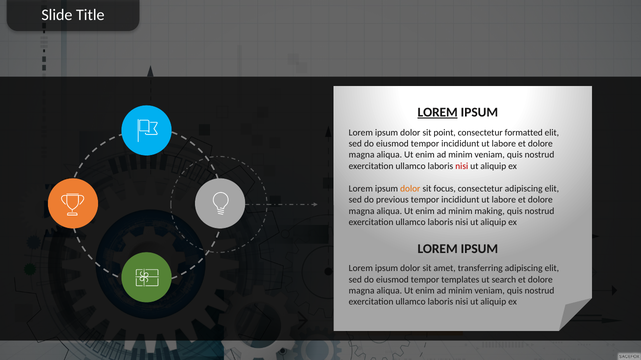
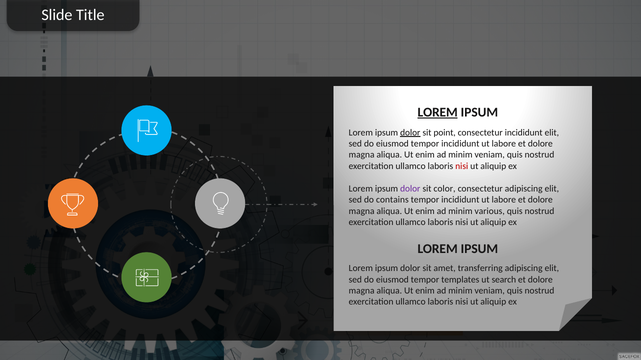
dolor underline: none -> present (410, 133)
consectetur formatted: formatted -> incididunt (524, 133)
dolor colour: orange -> purple (410, 189)
focus: focus -> color (445, 189)
previous: previous -> contains (392, 200)
making: making -> various (490, 211)
